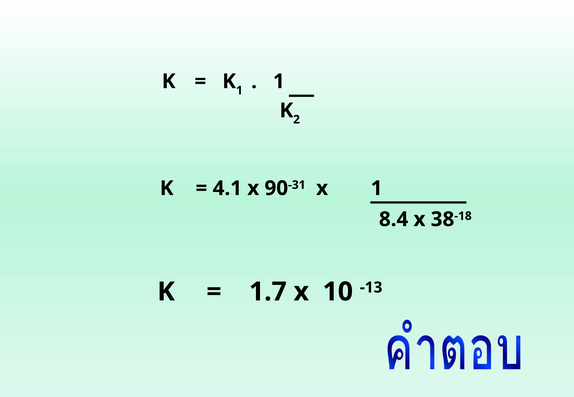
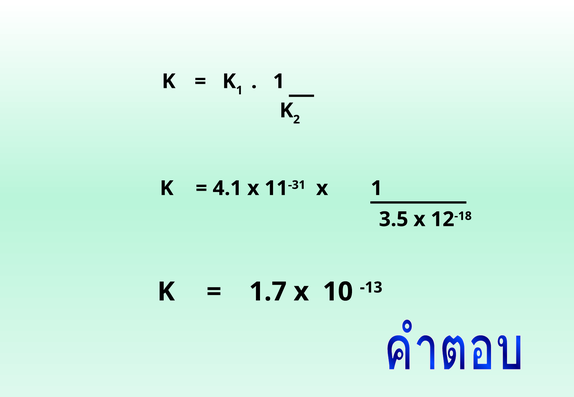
90: 90 -> 11 (276, 188)
8.4: 8.4 -> 3.5 (394, 220)
38: 38 -> 12 (443, 220)
